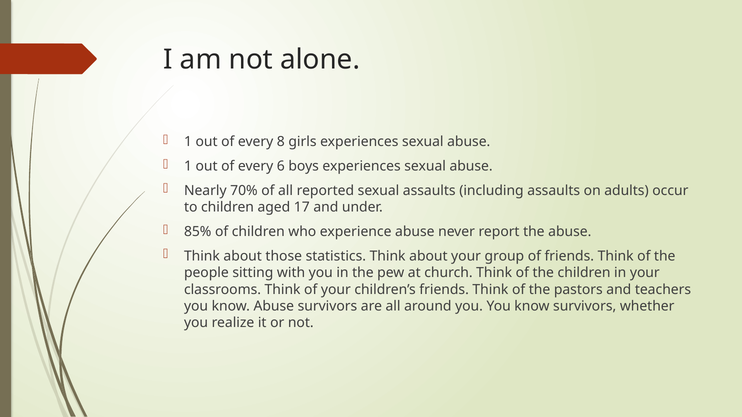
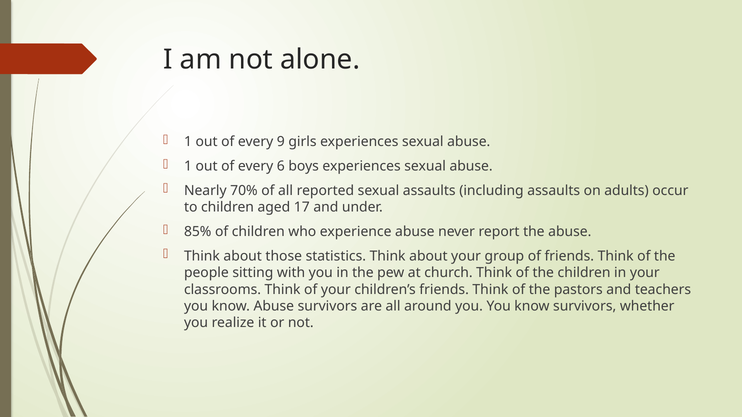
8: 8 -> 9 (281, 142)
